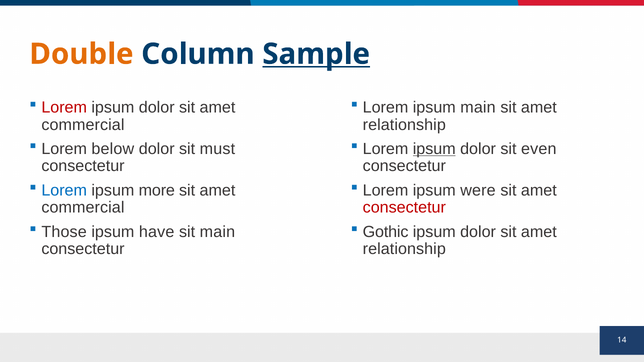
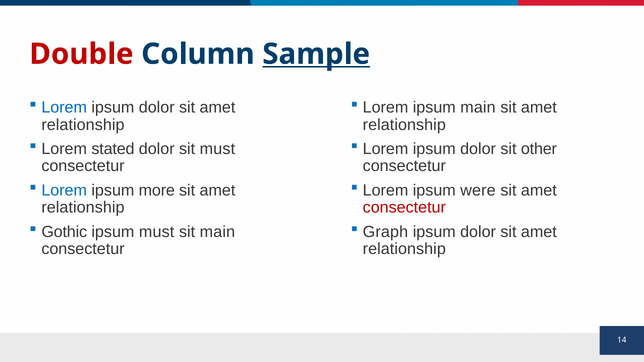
Double colour: orange -> red (81, 54)
Lorem colour: red -> blue (64, 107)
commercial: commercial -> relationship (83, 125)
below: below -> stated (113, 149)
ipsum underline: present -> none (434, 149)
even: even -> other (539, 149)
commercial: commercial -> relationship (83, 208)
Those: Those -> Gothic (64, 232)
ipsum have: have -> must (157, 232)
Gothic: Gothic -> Graph (385, 232)
